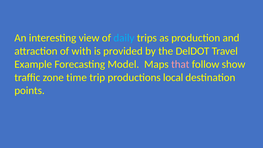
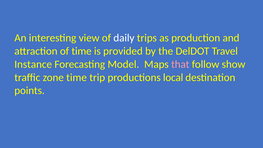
daily colour: light blue -> white (124, 38)
of with: with -> time (82, 51)
Example: Example -> Instance (33, 64)
